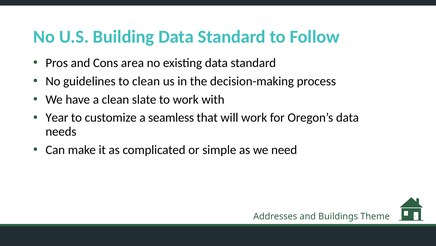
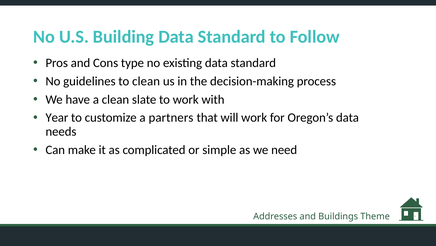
area: area -> type (132, 63)
seamless: seamless -> partners (171, 117)
